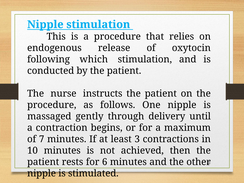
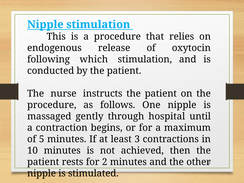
delivery: delivery -> hospital (167, 116)
7: 7 -> 5 (42, 139)
6: 6 -> 2 (105, 162)
